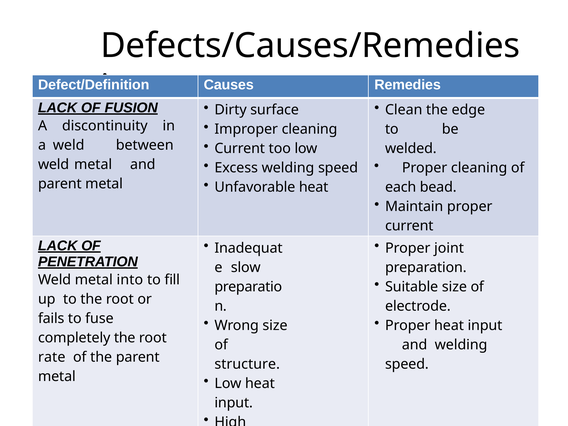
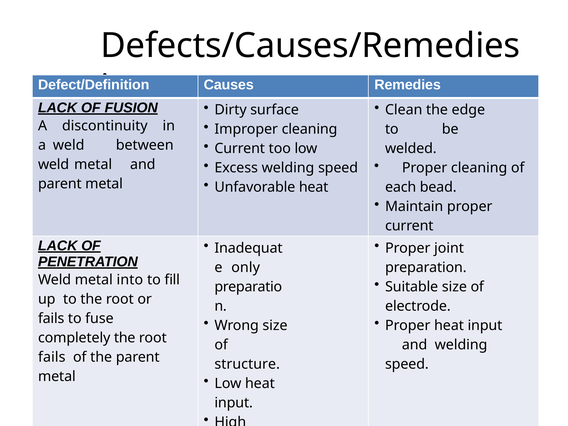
slow: slow -> only (246, 267)
rate: rate -> fails (52, 357)
